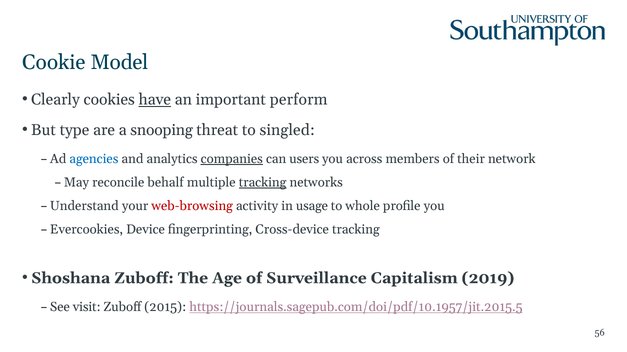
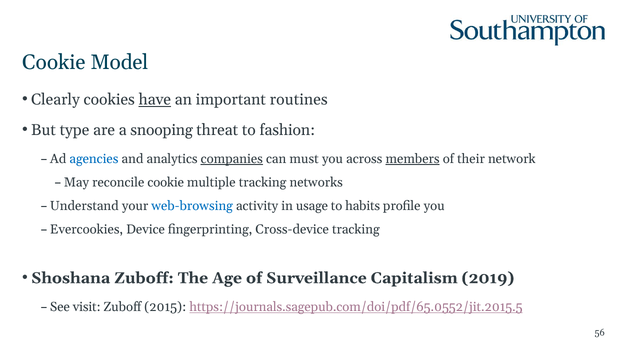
perform: perform -> routines (299, 100)
singled: singled -> fashion (287, 130)
users: users -> must (304, 159)
members underline: none -> present (413, 159)
reconcile behalf: behalf -> cookie (166, 183)
tracking underline: present -> none (263, 183)
web-browsing colour: red -> blue (192, 206)
whole: whole -> habits (363, 206)
https://journals.sagepub.com/doi/pdf/10.1957/jit.2015.5: https://journals.sagepub.com/doi/pdf/10.1957/jit.2015.5 -> https://journals.sagepub.com/doi/pdf/65.0552/jit.2015.5 (356, 307)
